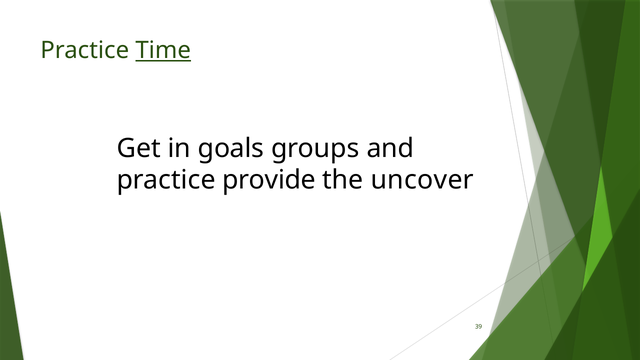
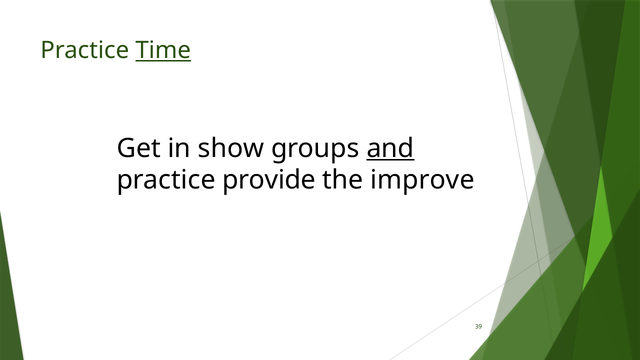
goals: goals -> show (231, 148)
and underline: none -> present (390, 148)
uncover: uncover -> improve (422, 180)
